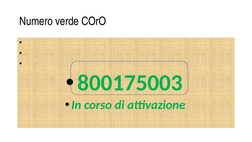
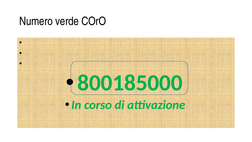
800175003: 800175003 -> 800185000 (130, 83)
